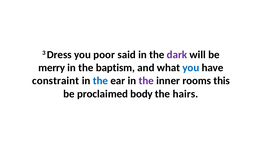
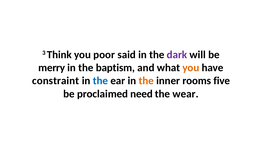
Dress: Dress -> Think (59, 55)
you colour: blue -> orange (191, 68)
the colour: purple -> orange (146, 81)
this: this -> five (222, 81)
body: body -> need (142, 94)
hairs: hairs -> wear (186, 94)
